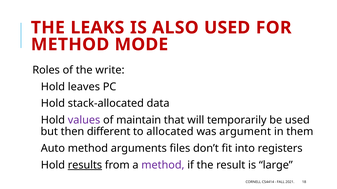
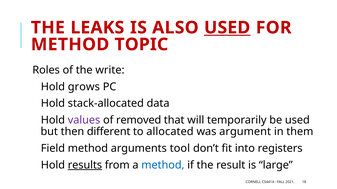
USED underline: none -> present (227, 28)
MODE: MODE -> TOPIC (141, 45)
leaves: leaves -> grows (84, 87)
maintain: maintain -> removed (139, 120)
Auto: Auto -> Field (53, 149)
files: files -> tool (180, 149)
method colour: purple -> blue (163, 165)
